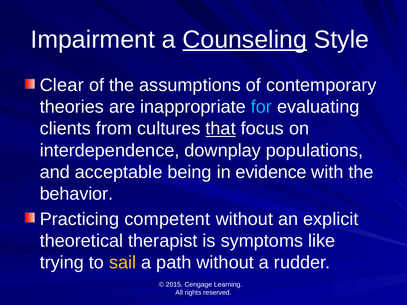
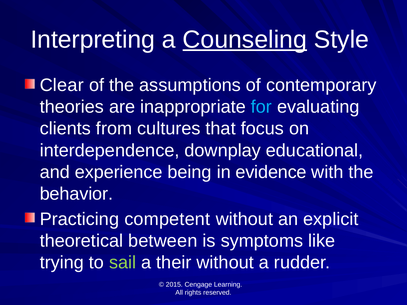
Impairment: Impairment -> Interpreting (93, 40)
that underline: present -> none (221, 129)
populations: populations -> educational (315, 151)
acceptable: acceptable -> experience (119, 172)
therapist: therapist -> between (163, 241)
sail colour: yellow -> light green (123, 263)
path: path -> their (174, 263)
